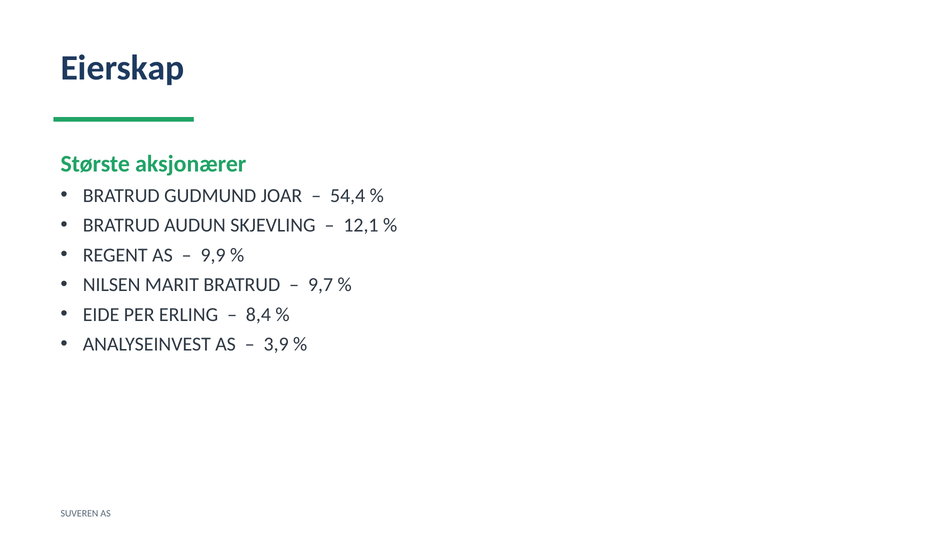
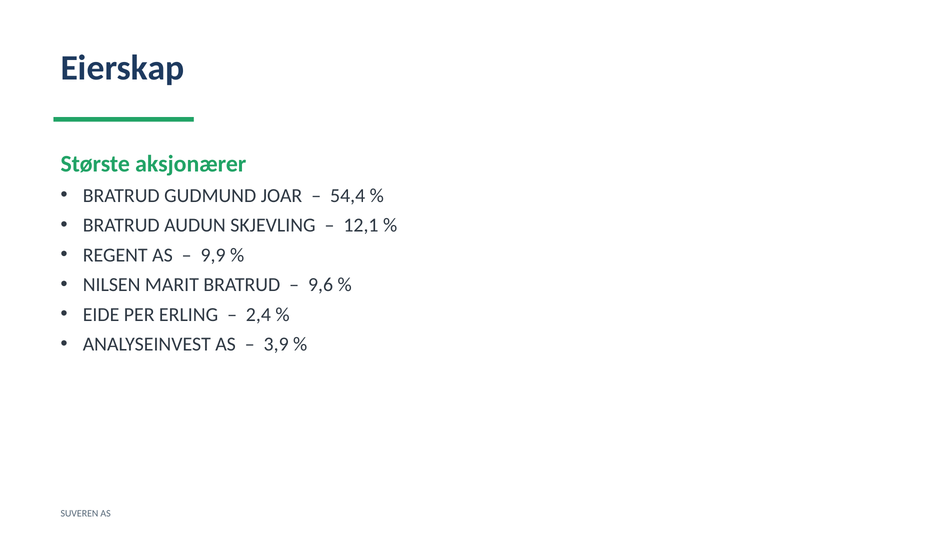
9,7: 9,7 -> 9,6 (321, 285)
8,4: 8,4 -> 2,4 (258, 315)
